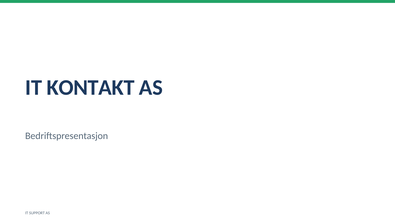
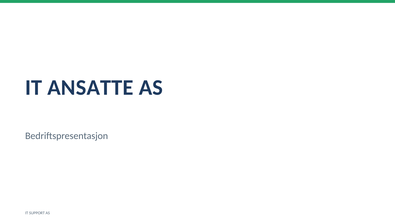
KONTAKT: KONTAKT -> ANSATTE (90, 88)
